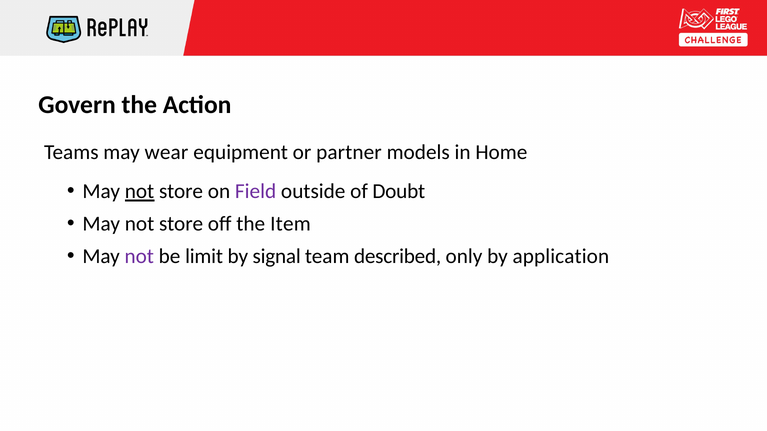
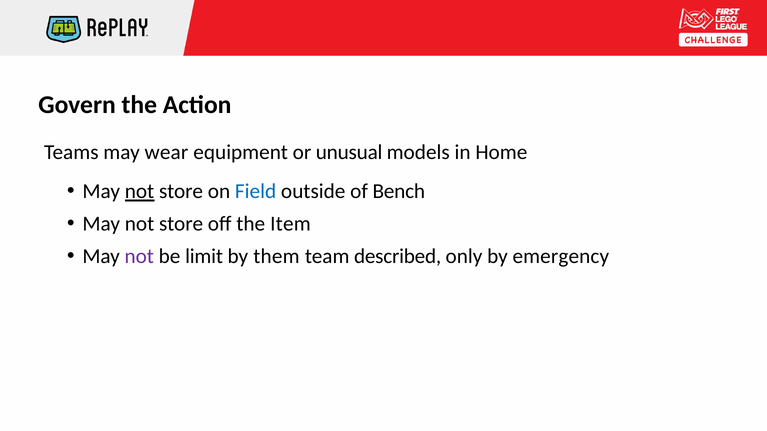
partner: partner -> unusual (349, 152)
Field colour: purple -> blue (256, 191)
Doubt: Doubt -> Bench (399, 191)
signal: signal -> them (276, 257)
application: application -> emergency (561, 257)
